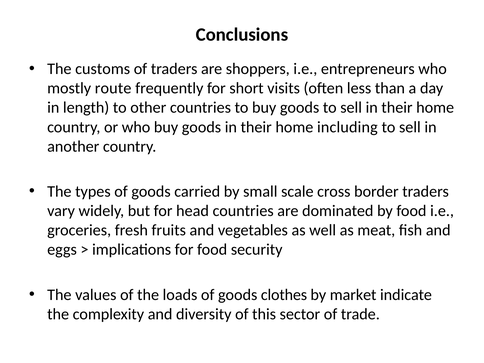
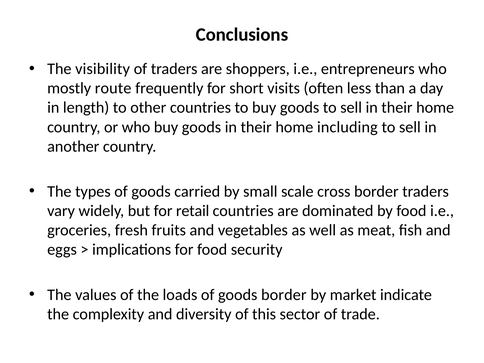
customs: customs -> visibility (103, 69)
head: head -> retail (193, 211)
goods clothes: clothes -> border (284, 295)
